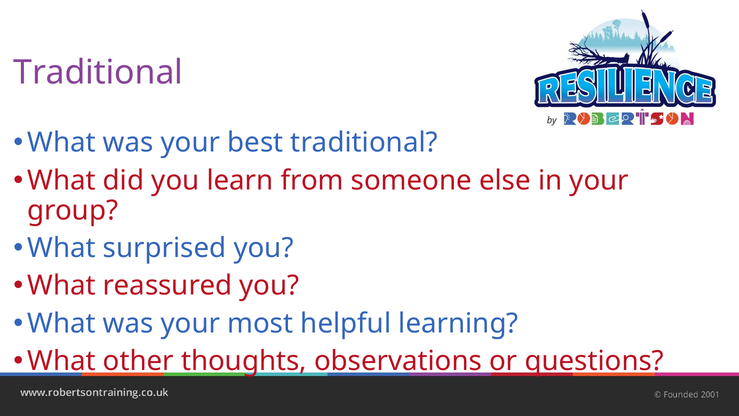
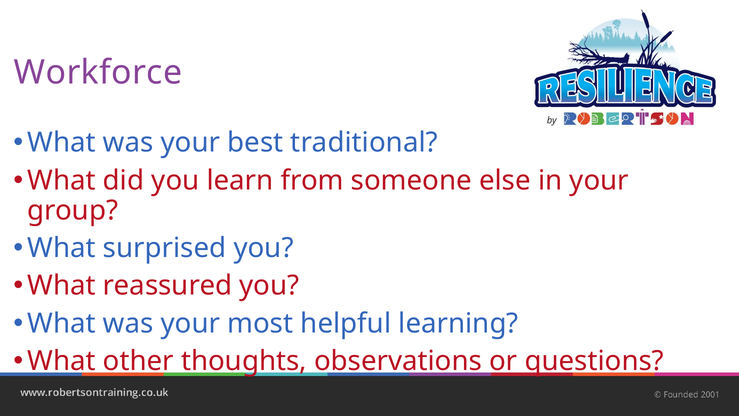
Traditional: Traditional -> Workforce (98, 72)
